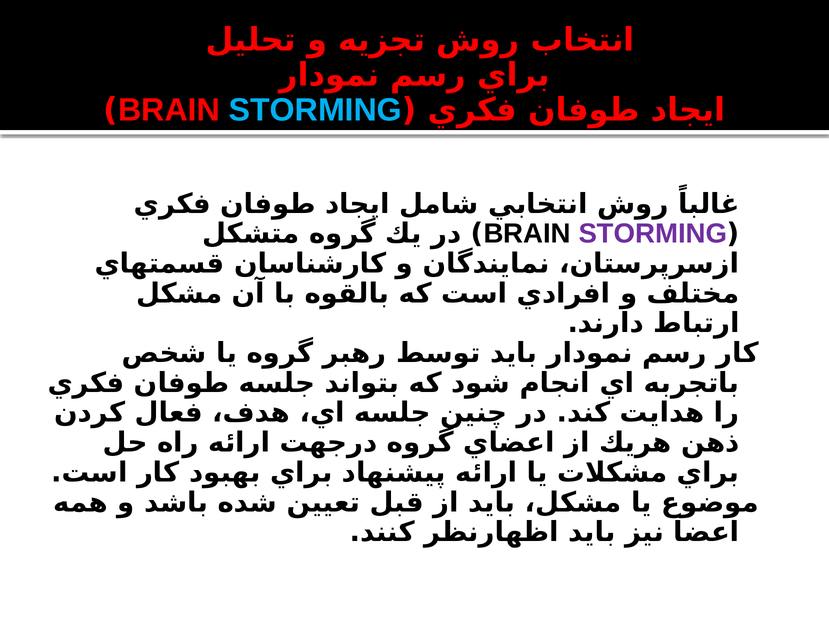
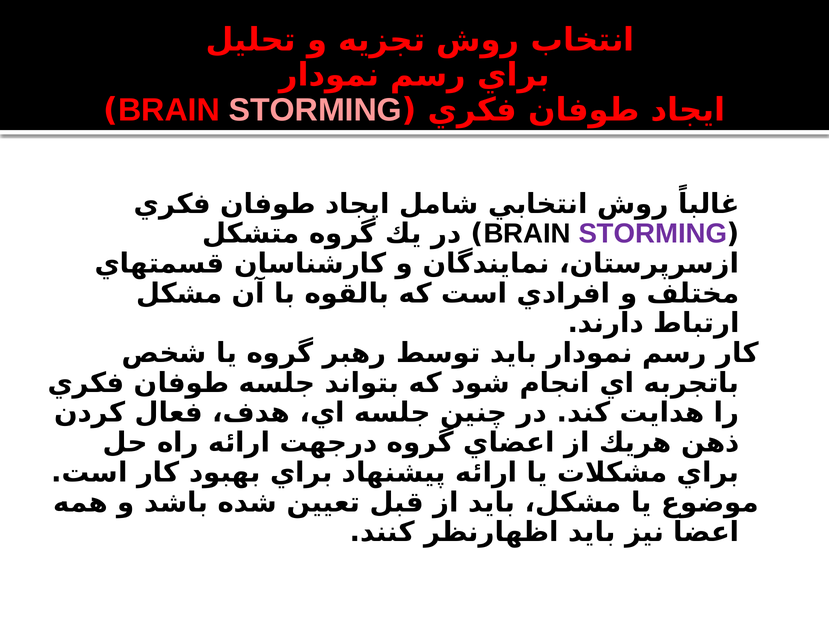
STORMING colour: light blue -> pink (315, 110)
